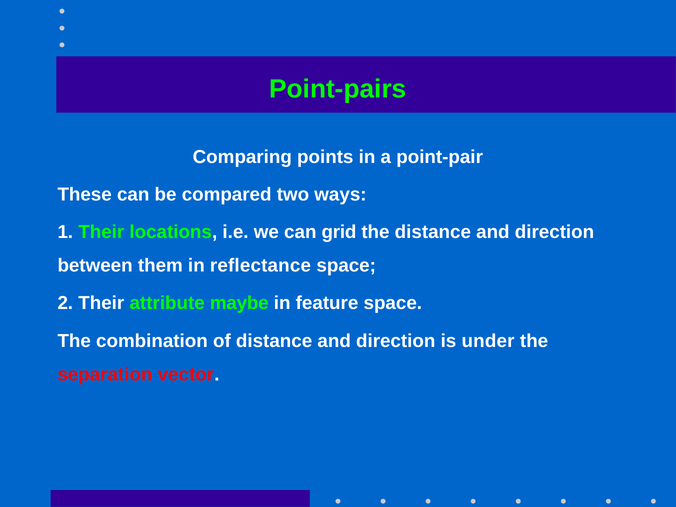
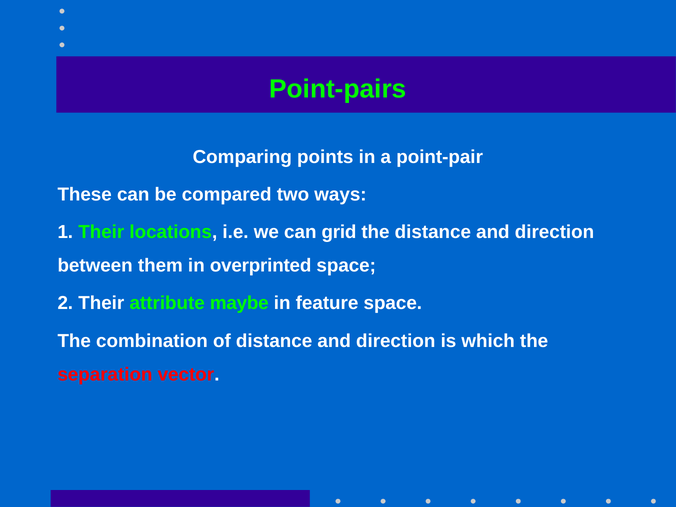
reflectance: reflectance -> overprinted (261, 266)
under: under -> which (488, 341)
